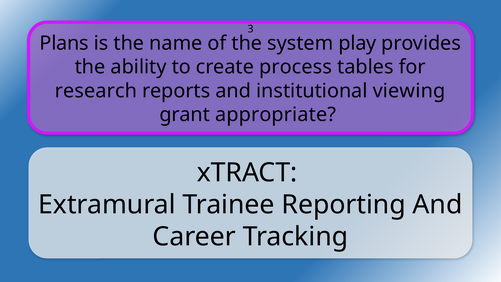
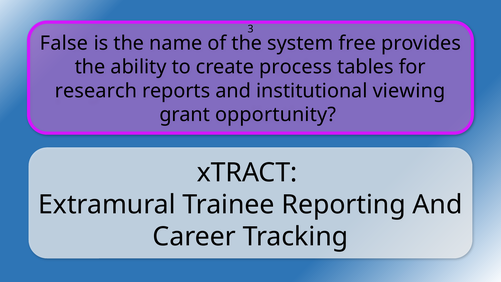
Plans: Plans -> False (64, 43)
play: play -> free (357, 43)
appropriate: appropriate -> opportunity (276, 115)
